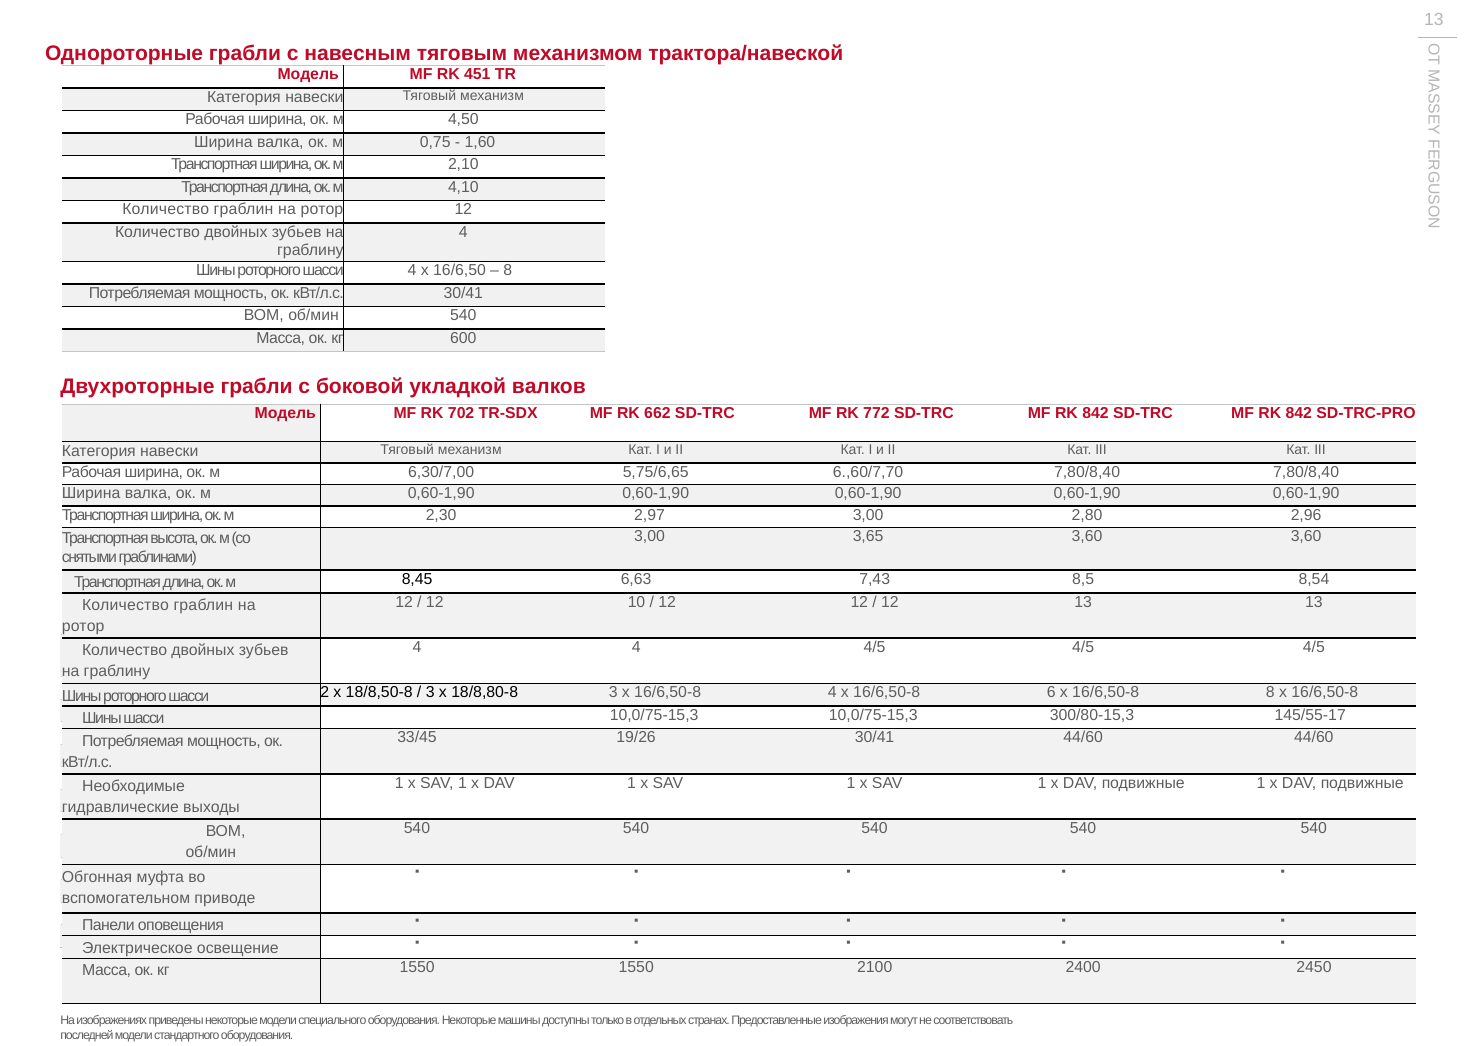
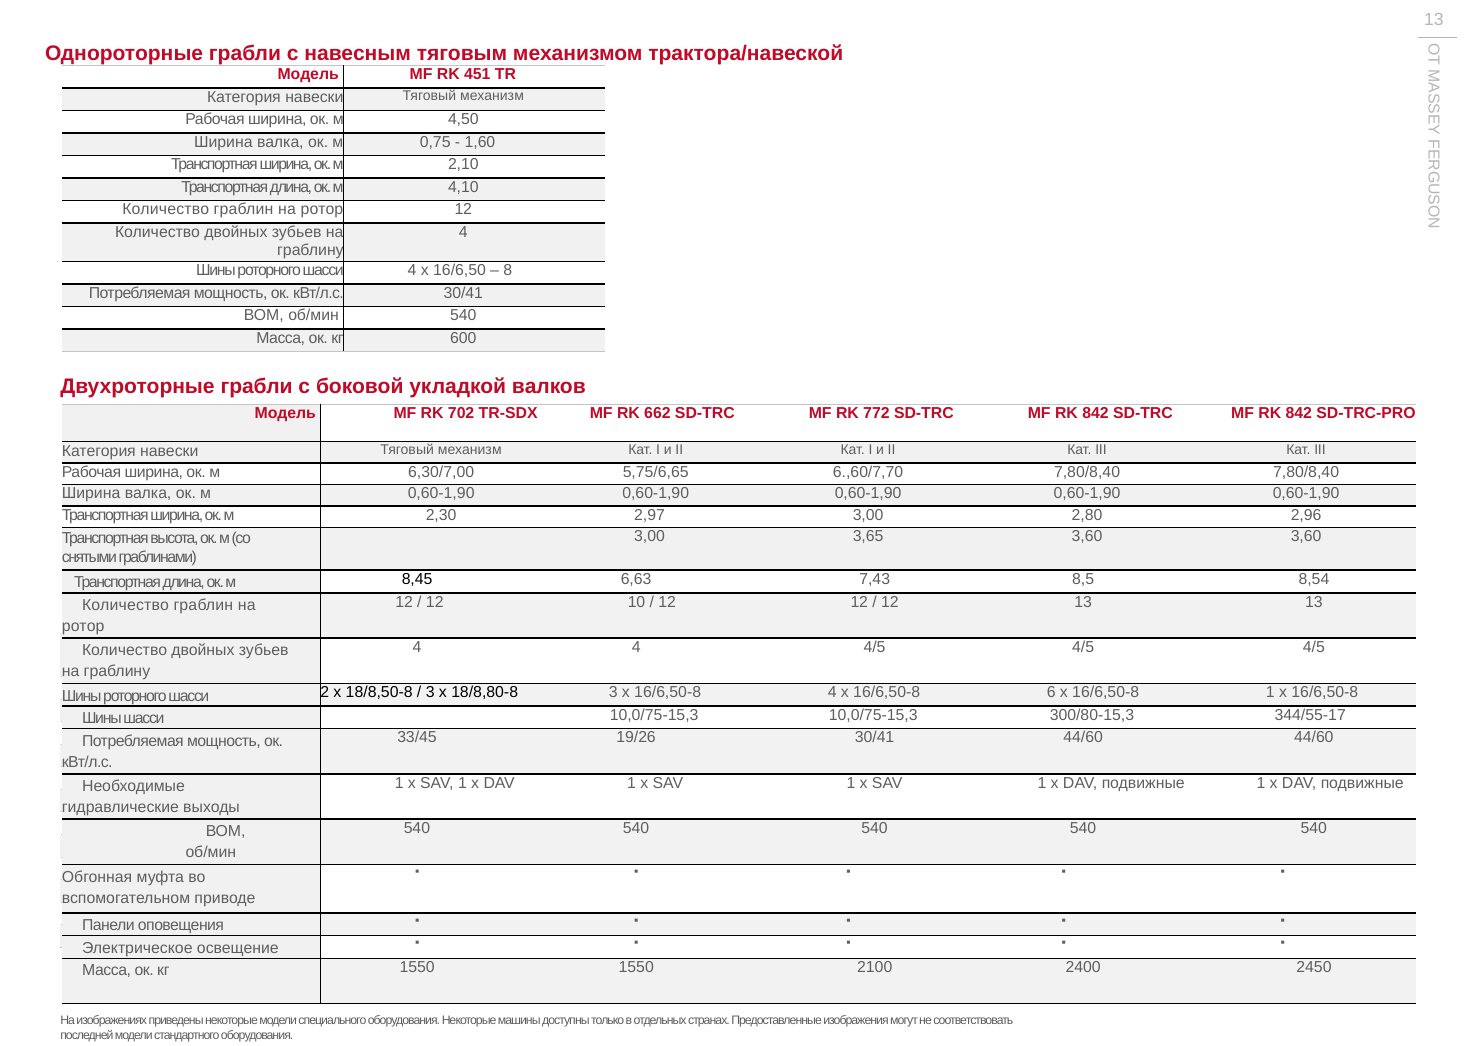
16/6,50-8 8: 8 -> 1 (1270, 692)
145/55-17: 145/55-17 -> 344/55-17 (1310, 715)
